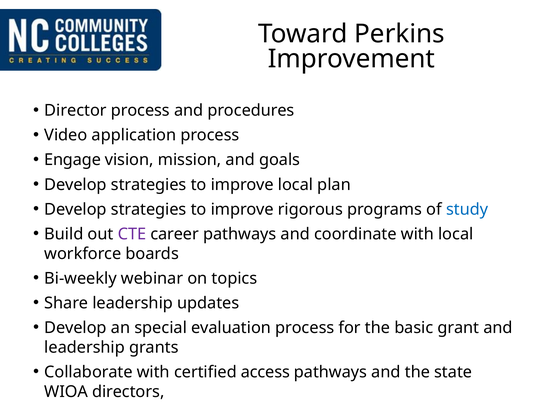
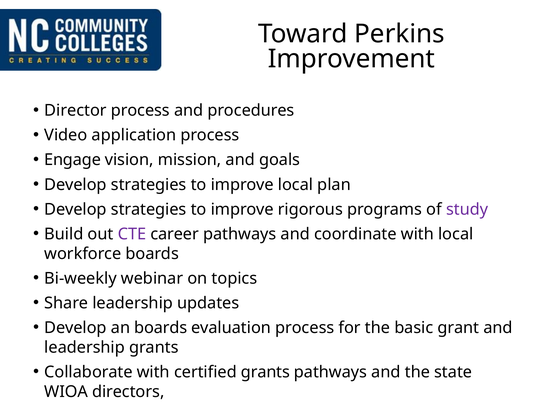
study colour: blue -> purple (467, 209)
an special: special -> boards (161, 328)
certified access: access -> grants (265, 372)
